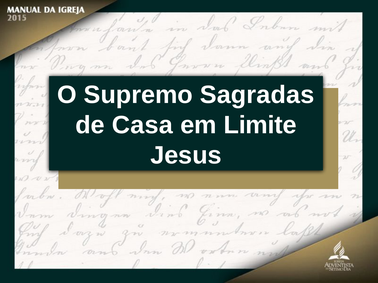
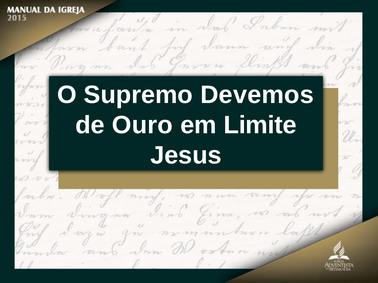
Sagradas: Sagradas -> Devemos (257, 95)
Casa: Casa -> Ouro (142, 125)
